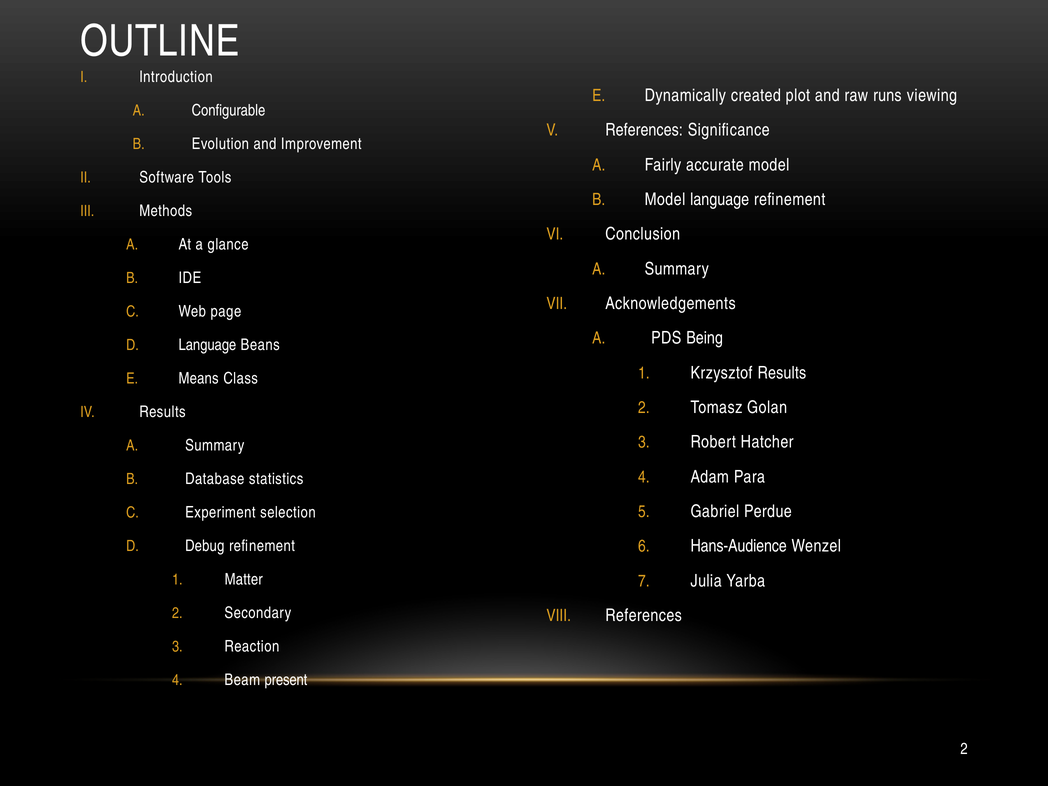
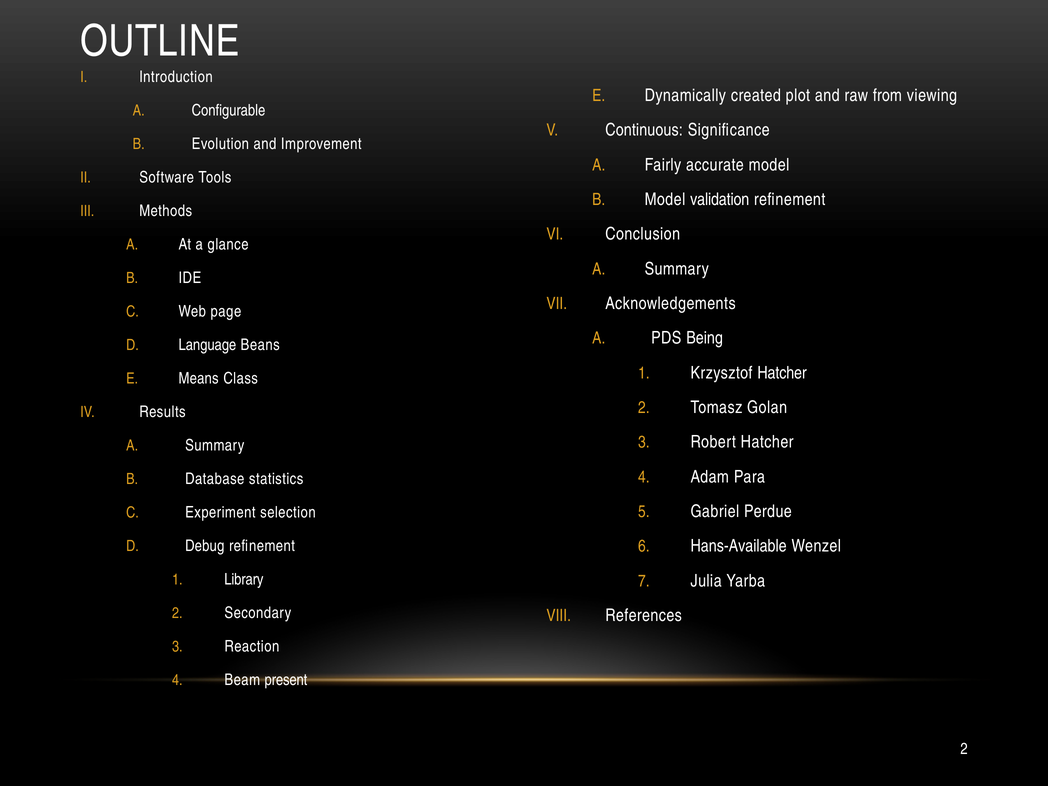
runs: runs -> from (887, 96)
References: References -> Continuous (644, 130)
Model language: language -> validation (720, 200)
Krzysztof Results: Results -> Hatcher (782, 373)
Hans-Audience: Hans-Audience -> Hans-Available (739, 546)
Matter: Matter -> Library (244, 580)
